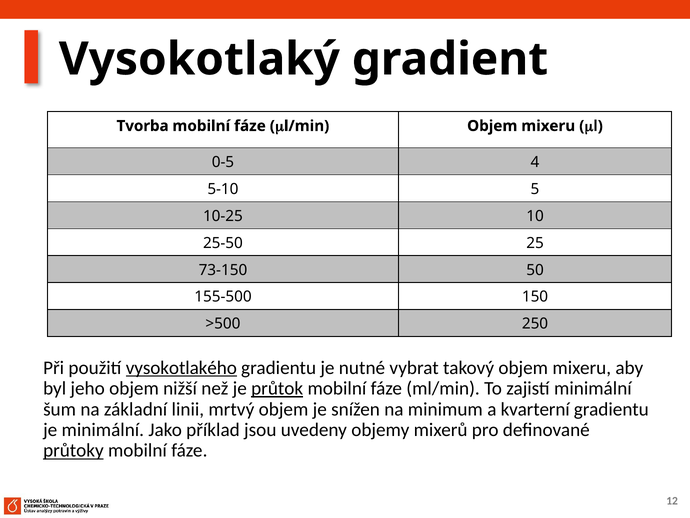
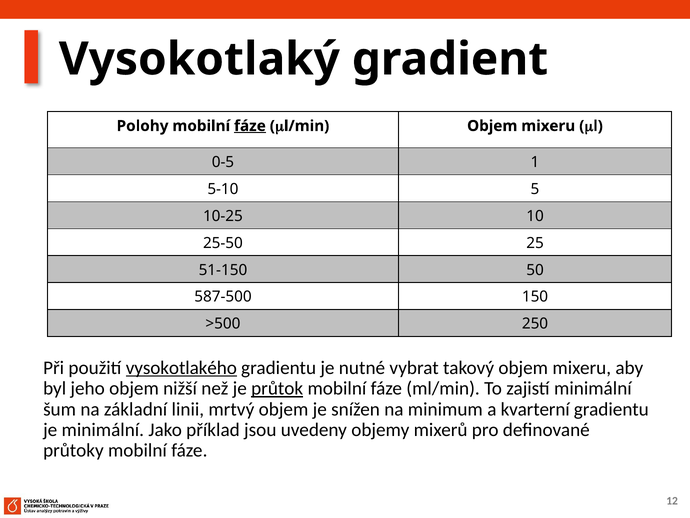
Tvorba: Tvorba -> Polohy (143, 126)
fáze underline: none -> present (250, 126)
4: 4 -> 1 (535, 162)
73-150: 73-150 -> 51-150 (223, 270)
155-500: 155-500 -> 587-500 (223, 297)
průtoky underline: present -> none (73, 450)
